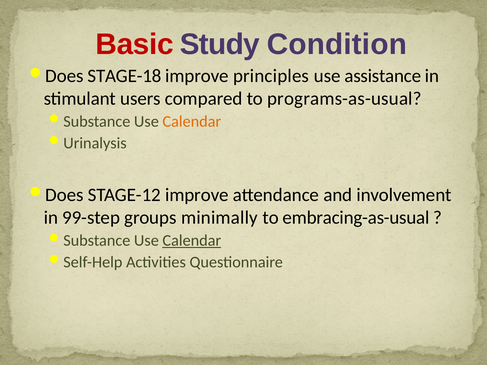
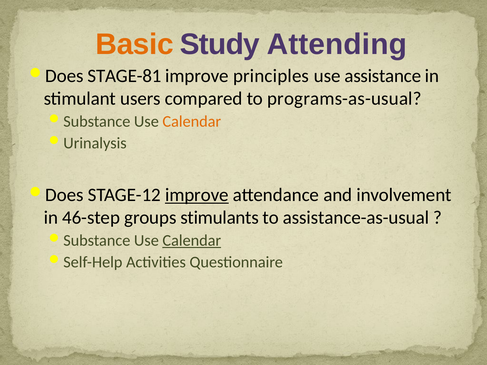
Basic colour: red -> orange (135, 45)
Condition: Condition -> Attending (337, 45)
STAGE-18: STAGE-18 -> STAGE-81 (124, 76)
improve underline: none -> present (197, 195)
99-step: 99-step -> 46-step (91, 218)
minimally: minimally -> stimulants (220, 218)
embracing-as-usual: embracing-as-usual -> assistance-as-usual (356, 218)
